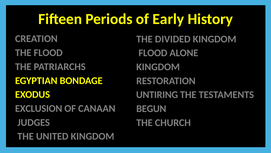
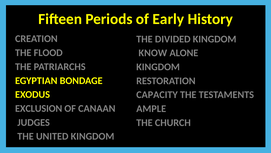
FLOOD: FLOOD -> KNOW (153, 53)
UNTIRING: UNTIRING -> CAPACITY (157, 94)
BEGUN: BEGUN -> AMPLE (151, 108)
